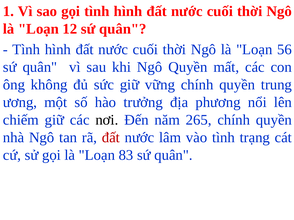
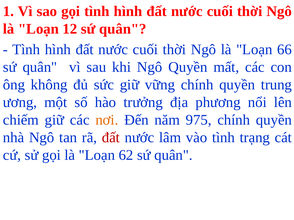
56: 56 -> 66 (285, 50)
nơi colour: black -> orange (107, 120)
265: 265 -> 975 (199, 120)
83: 83 -> 62 (126, 155)
